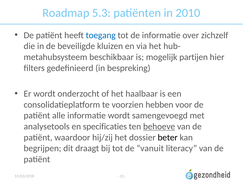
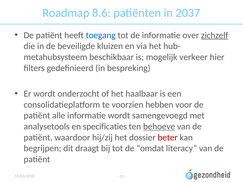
5.3: 5.3 -> 8.6 (101, 13)
2010: 2010 -> 2037 (188, 13)
zichzelf underline: none -> present (215, 35)
partijen: partijen -> verkeer (194, 57)
beter colour: black -> red (168, 138)
vanuit: vanuit -> omdat (150, 149)
